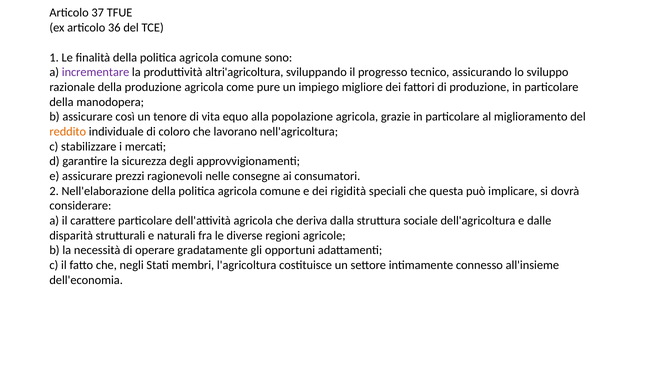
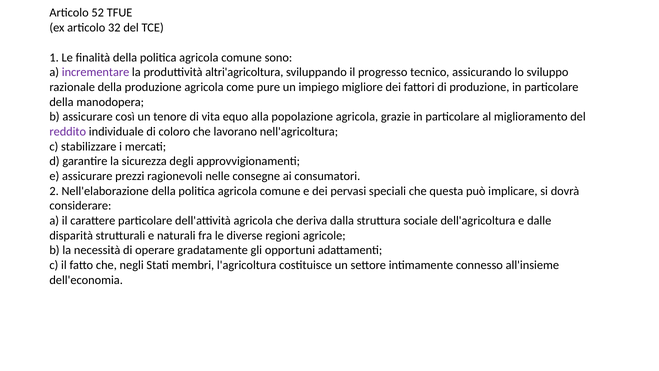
37: 37 -> 52 (98, 13)
36: 36 -> 32 (114, 28)
reddito colour: orange -> purple (68, 132)
rigidità: rigidità -> pervasi (348, 191)
